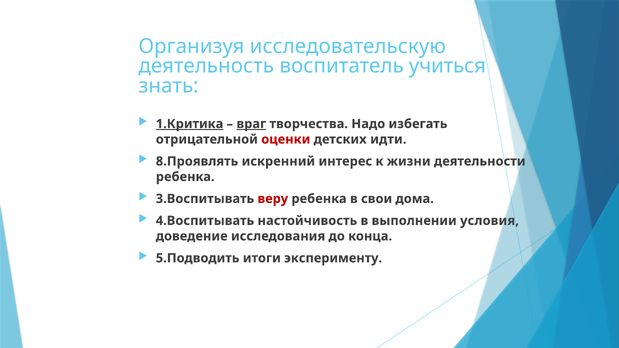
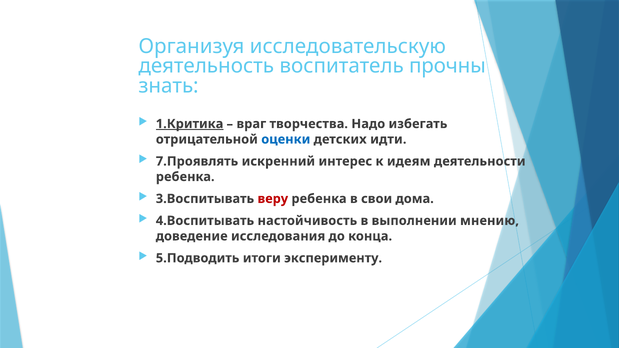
учиться: учиться -> прочны (447, 66)
враг underline: present -> none (251, 124)
оценки colour: red -> blue (286, 139)
8.Проявлять: 8.Проявлять -> 7.Проявлять (197, 161)
жизни: жизни -> идеям (409, 161)
условия: условия -> мнению (490, 221)
